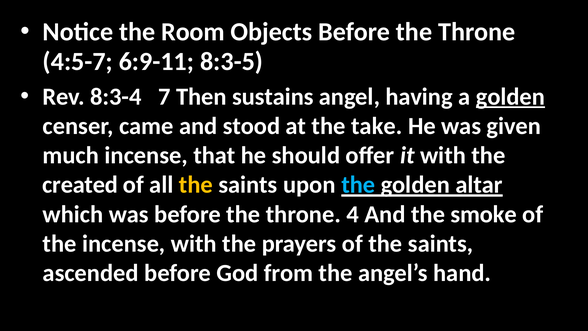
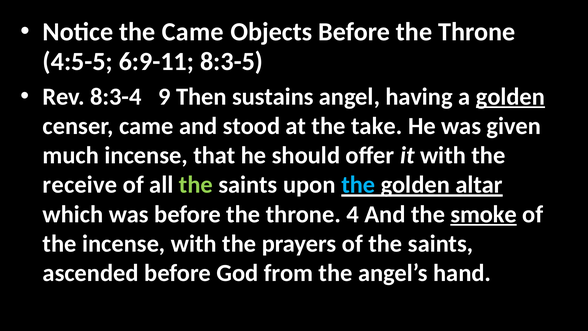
the Room: Room -> Came (193, 32)
4:5-7: 4:5-7 -> 4:5-5 (78, 61)
7: 7 -> 9 (164, 97)
created: created -> receive (80, 185)
the colour: yellow -> light green (196, 185)
smoke underline: none -> present (484, 214)
